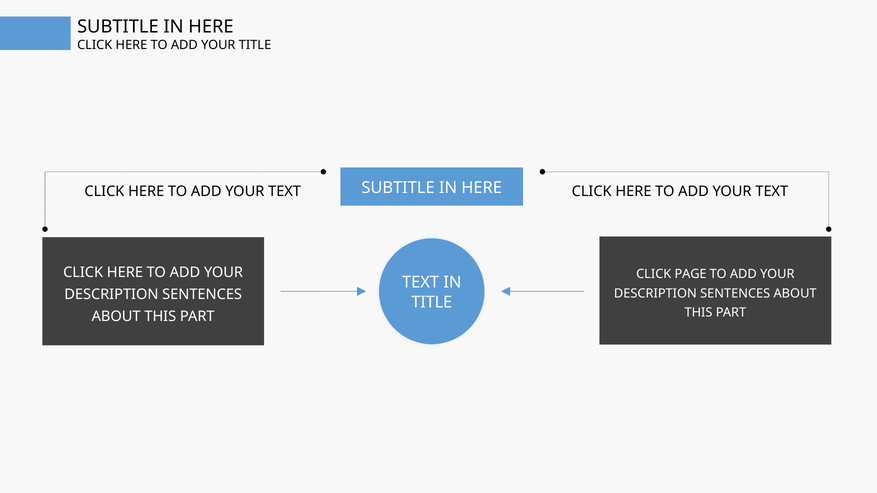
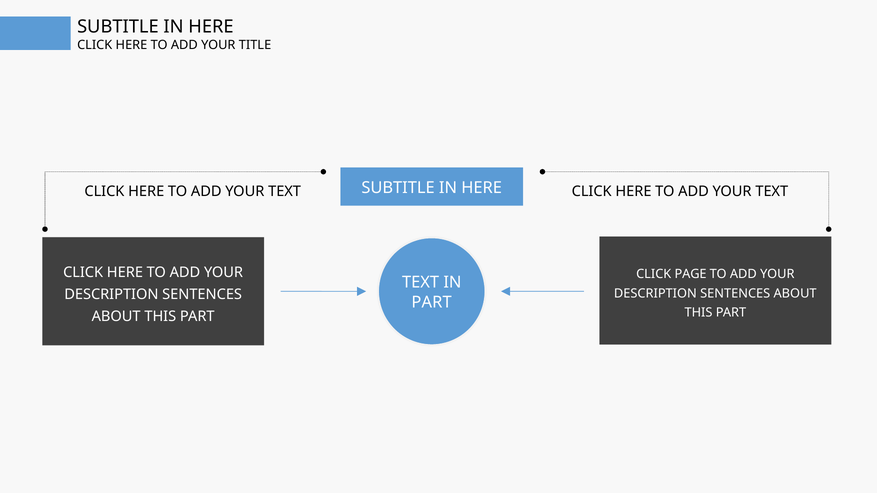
TITLE: TITLE -> PART (432, 302)
